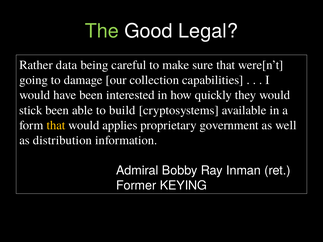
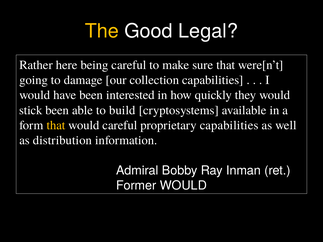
The colour: light green -> yellow (102, 31)
data: data -> here (67, 65)
would applies: applies -> careful (120, 125)
proprietary government: government -> capabilities (229, 125)
Former KEYING: KEYING -> WOULD (183, 186)
